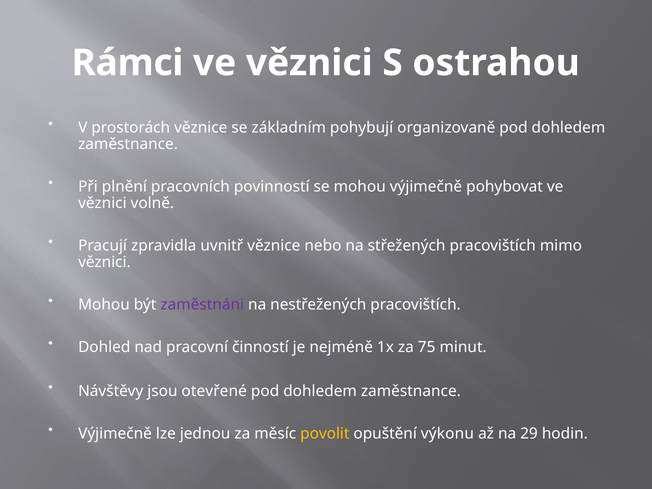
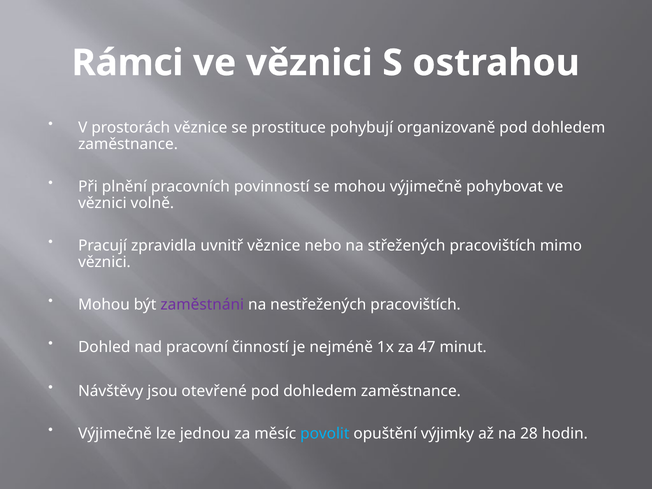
základním: základním -> prostituce (289, 128)
75: 75 -> 47 (427, 347)
povolit colour: yellow -> light blue (325, 434)
výkonu: výkonu -> výjimky (448, 434)
29: 29 -> 28 (529, 434)
